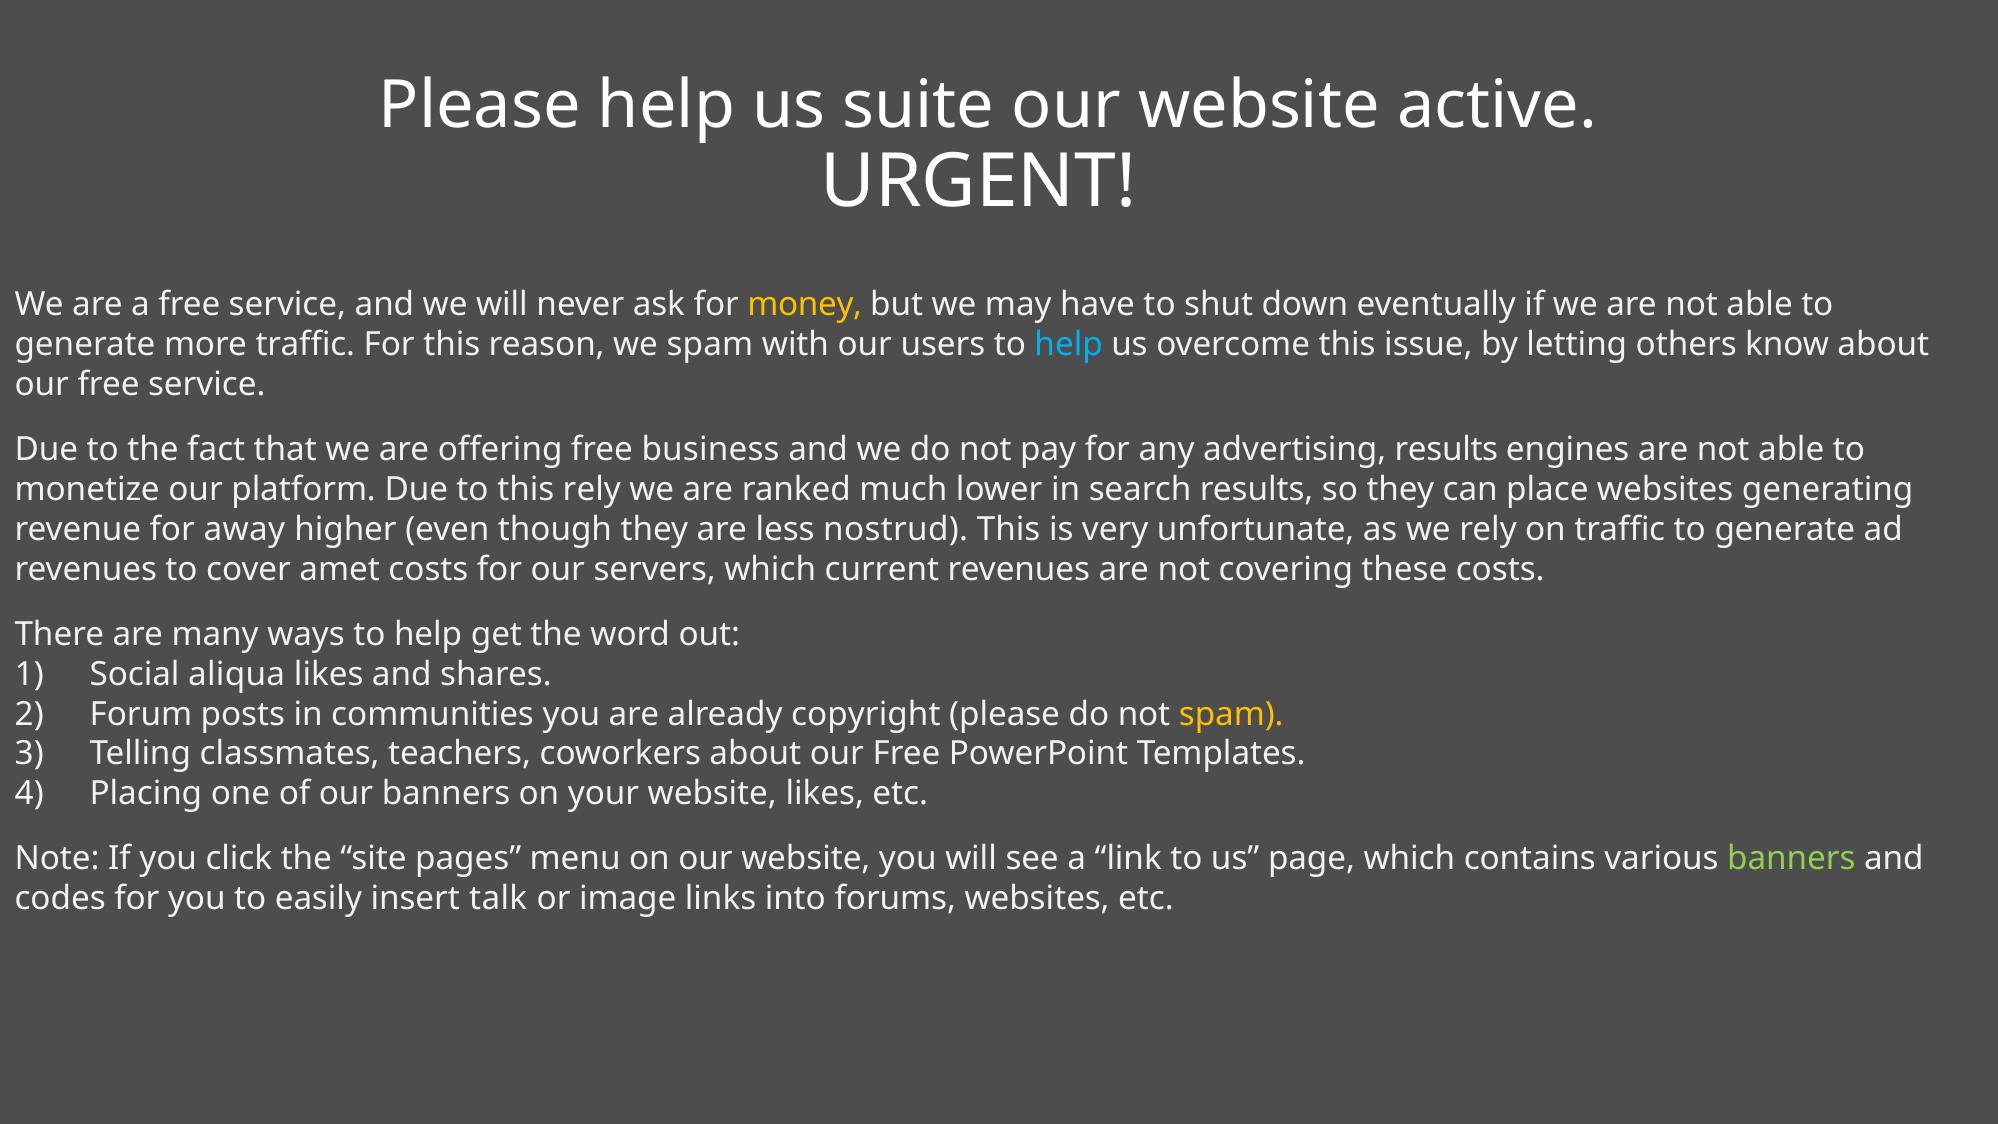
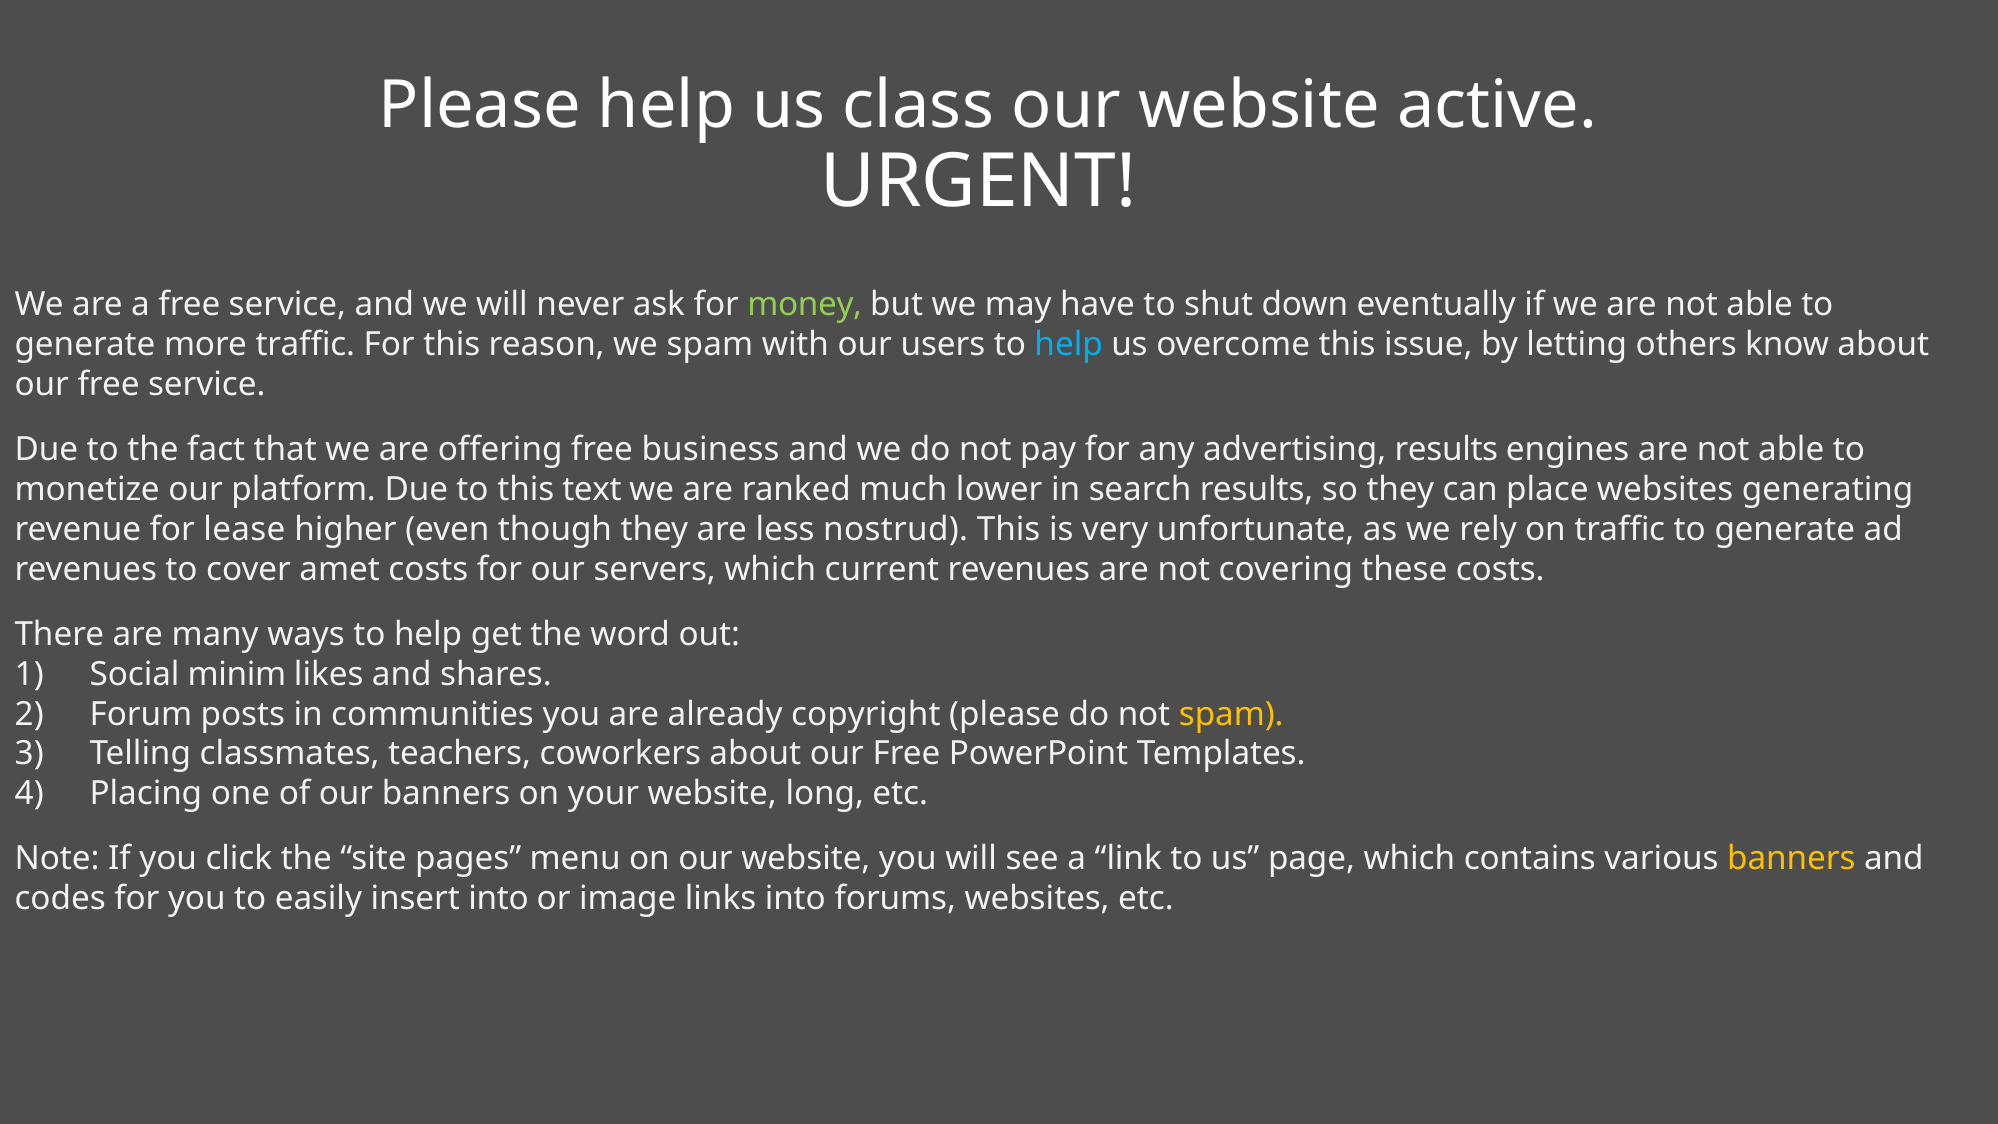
suite: suite -> class (918, 106)
money colour: yellow -> light green (805, 304)
this rely: rely -> text (592, 489)
away: away -> lease (244, 529)
aliqua: aliqua -> minim (237, 674)
website likes: likes -> long (825, 794)
banners colour: light green -> yellow (1791, 859)
insert talk: talk -> into (499, 899)
